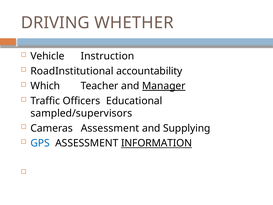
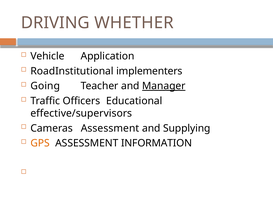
Instruction: Instruction -> Application (108, 56)
accountability: accountability -> implementers (149, 71)
Which: Which -> Going (45, 86)
sampled/supervisors: sampled/supervisors -> effective/supervisors (81, 113)
GPS colour: blue -> orange (40, 143)
INFORMATION underline: present -> none (157, 143)
